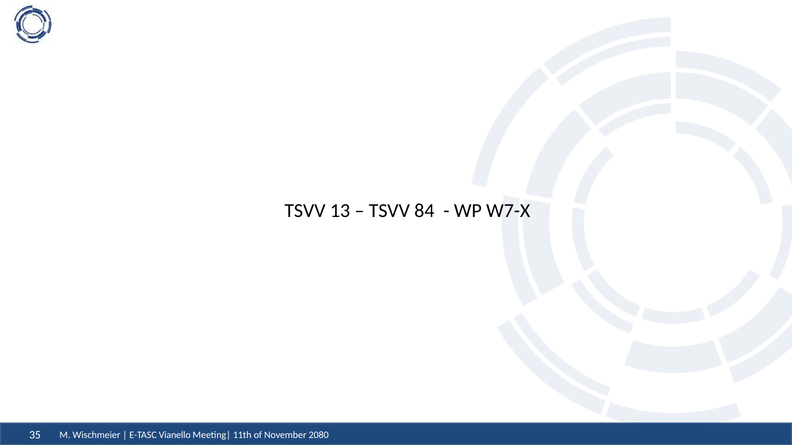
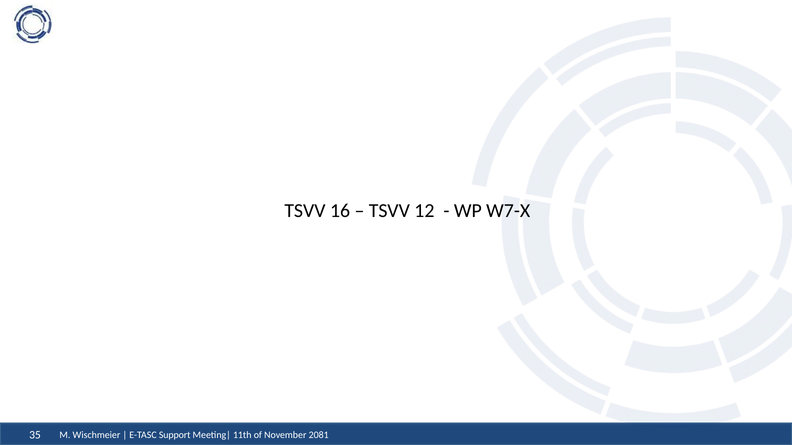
13: 13 -> 16 (340, 211)
84: 84 -> 12 (424, 211)
Vianello: Vianello -> Support (175, 435)
2080: 2080 -> 2081 (319, 435)
